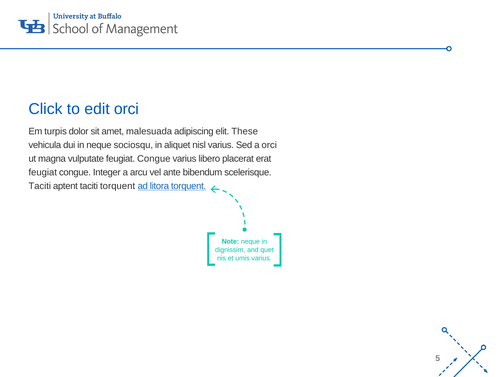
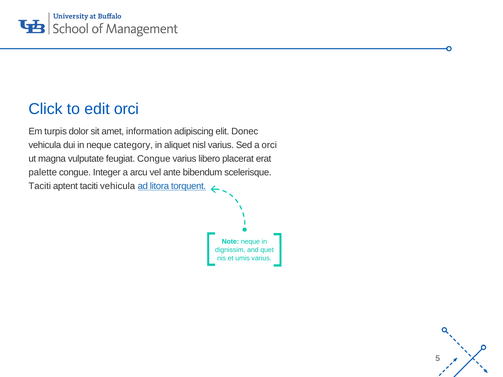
malesuada: malesuada -> information (149, 132)
These: These -> Donec (245, 132)
sociosqu: sociosqu -> category (133, 145)
feugiat: feugiat -> palette (43, 172)
taciti torquent: torquent -> vehicula (118, 186)
